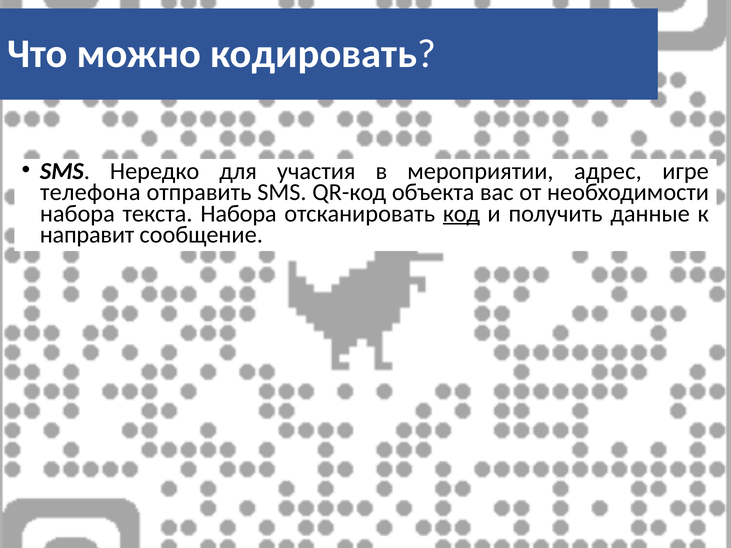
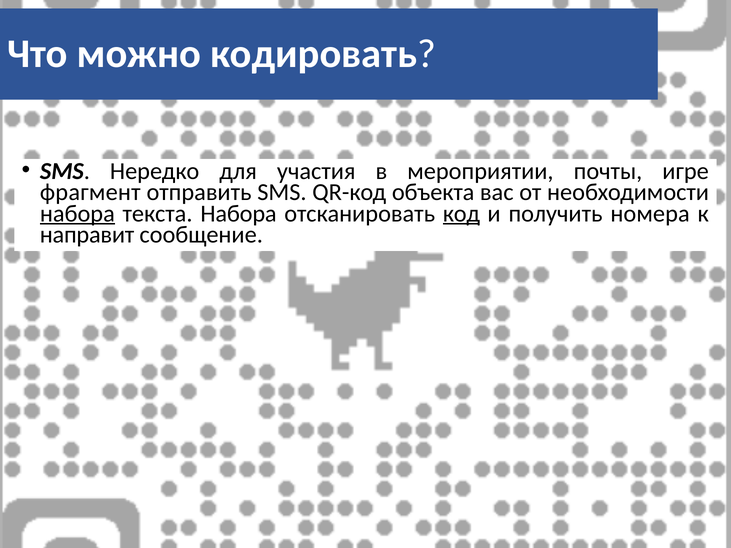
адрес: адрес -> почты (608, 171)
телефона: телефона -> фрагмент (90, 193)
набора underline: none -> present (77, 214)
данные: данные -> номера (650, 214)
